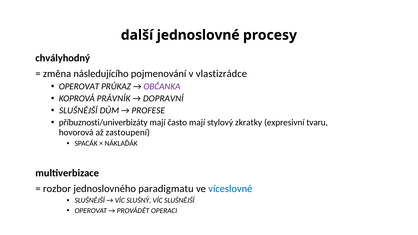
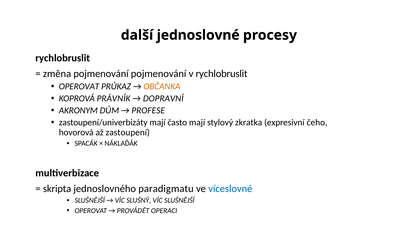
chvályhodný: chvályhodný -> rychlobruslit (63, 58)
změna následujícího: následujícího -> pojmenování (101, 74)
v vlastizrádce: vlastizrádce -> rychlobruslit (222, 74)
OBČANKA colour: purple -> orange (162, 86)
SLUŠNĚJŠÍ: SLUŠNĚJŠÍ -> AKRONYM (78, 111)
příbuznosti/univerbizáty: příbuznosti/univerbizáty -> zastoupení/univerbizáty (103, 123)
zkratky: zkratky -> zkratka (249, 123)
tvaru: tvaru -> čeho (317, 123)
rozbor: rozbor -> skripta (57, 189)
